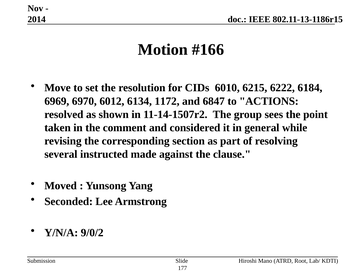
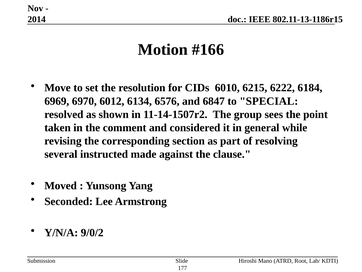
1172: 1172 -> 6576 (167, 101)
ACTIONS: ACTIONS -> SPECIAL (269, 101)
